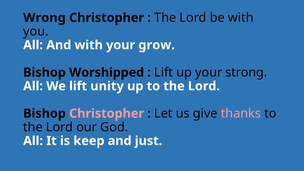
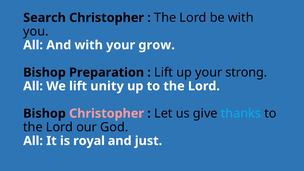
Wrong: Wrong -> Search (44, 18)
Worshipped: Worshipped -> Preparation (107, 72)
thanks colour: pink -> light blue (241, 113)
keep: keep -> royal (89, 141)
